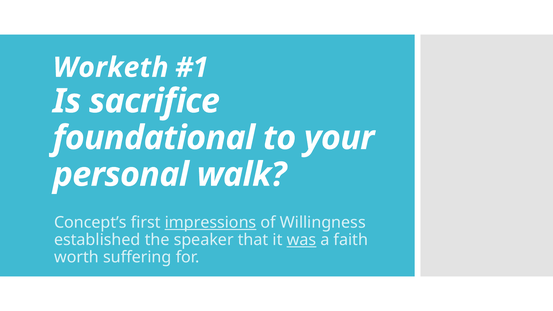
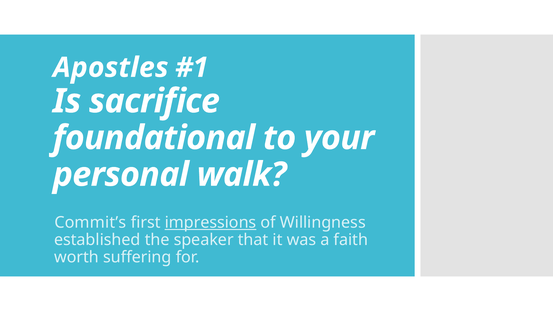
Worketh: Worketh -> Apostles (111, 68)
Concept’s: Concept’s -> Commit’s (90, 222)
was underline: present -> none (301, 240)
